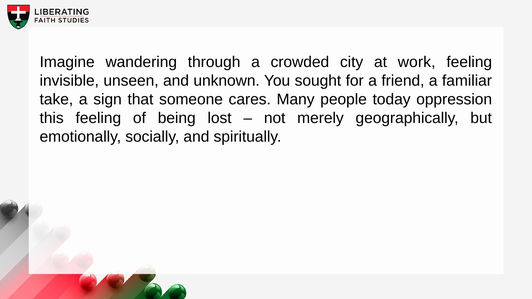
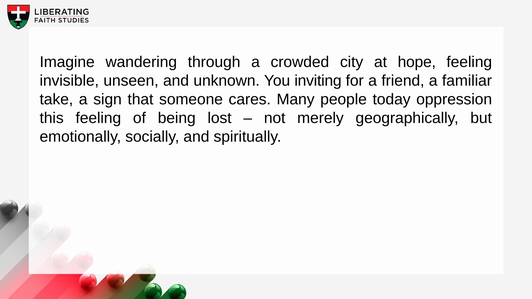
work: work -> hope (417, 62)
sought: sought -> inviting (318, 81)
